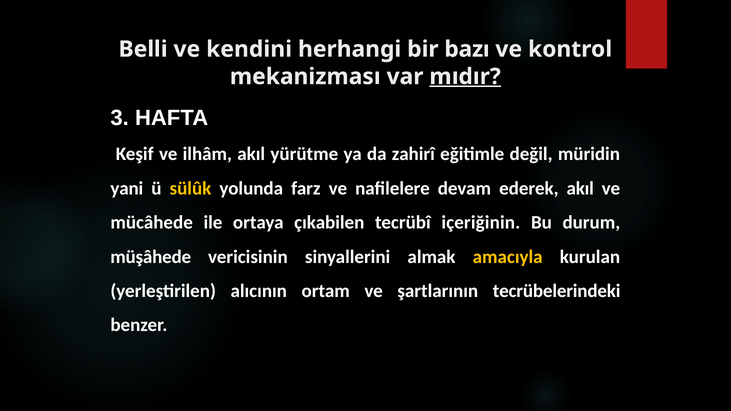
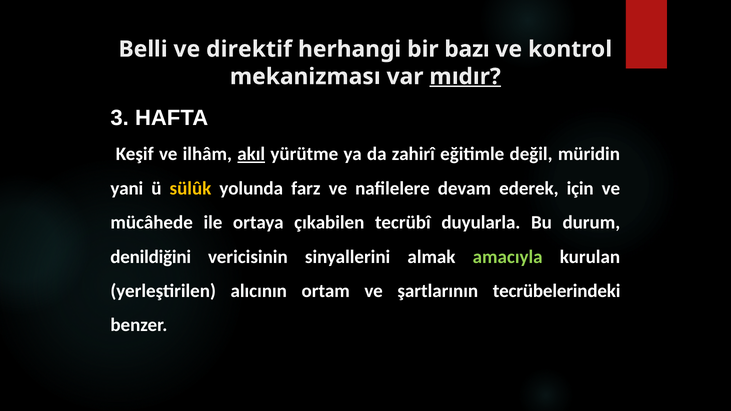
kendini: kendini -> direktif (249, 49)
akıl underline: none -> present (251, 154)
ederek akıl: akıl -> için (580, 188)
içeriğinin: içeriğinin -> duyularla (481, 223)
müşâhede: müşâhede -> denildiğini (151, 257)
amacıyla colour: yellow -> light green (508, 257)
